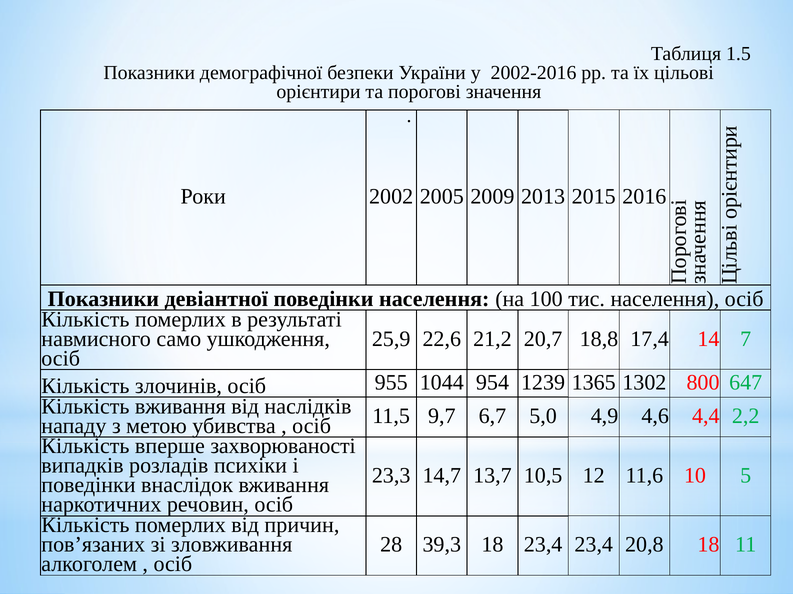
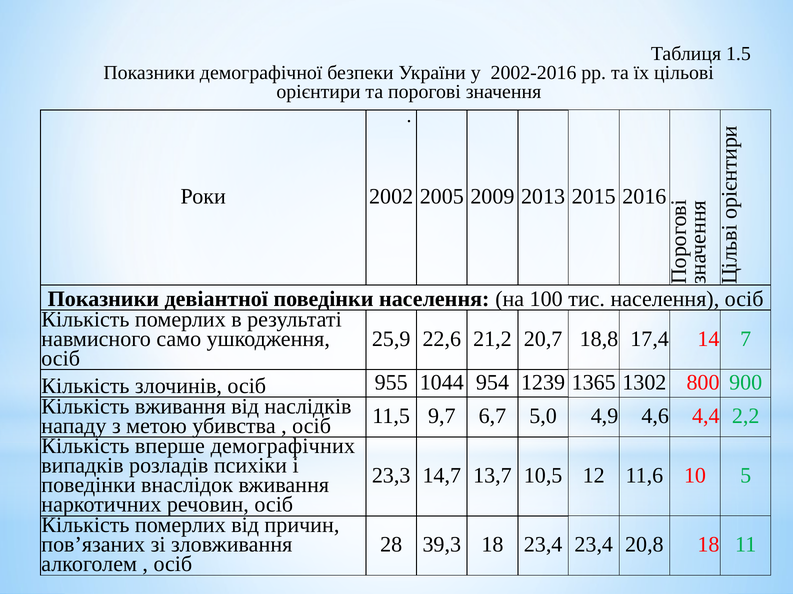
647: 647 -> 900 (746, 383)
захворюваності: захворюваності -> демографічних (283, 447)
